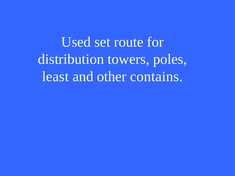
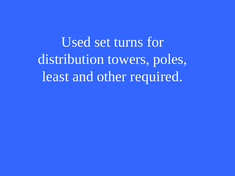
route: route -> turns (129, 42)
contains: contains -> required (156, 77)
